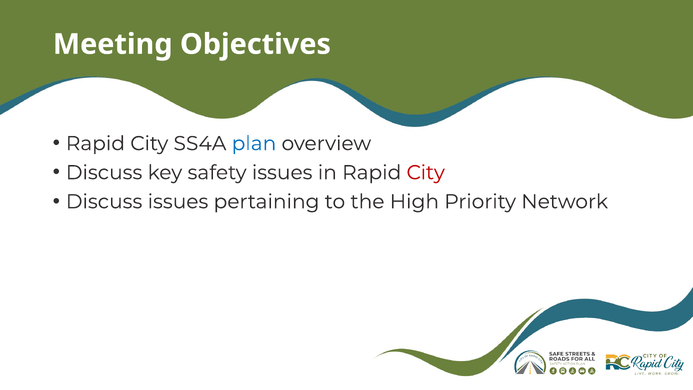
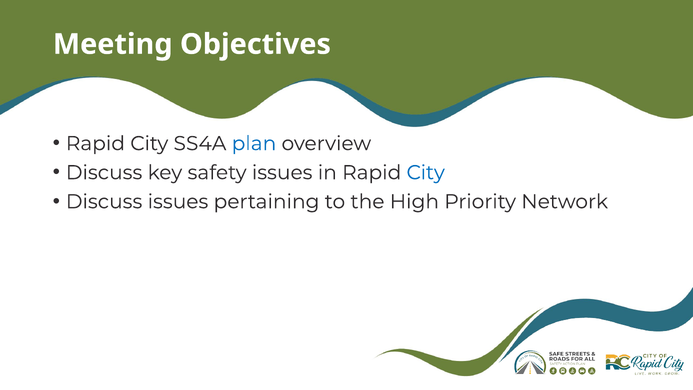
City colour: red -> blue (426, 172)
